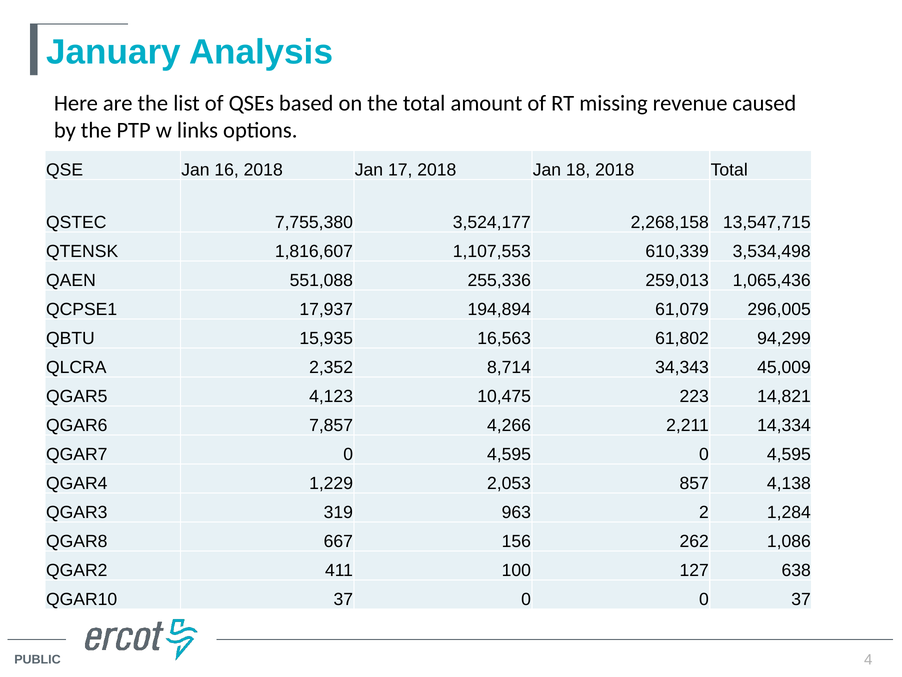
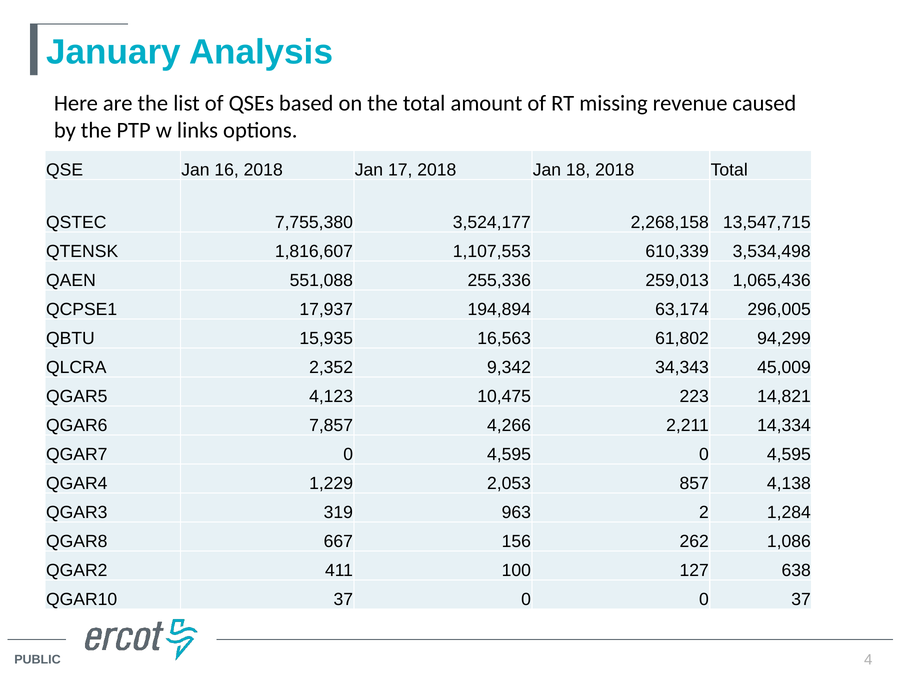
61,079: 61,079 -> 63,174 (682, 309)
8,714: 8,714 -> 9,342 (509, 367)
